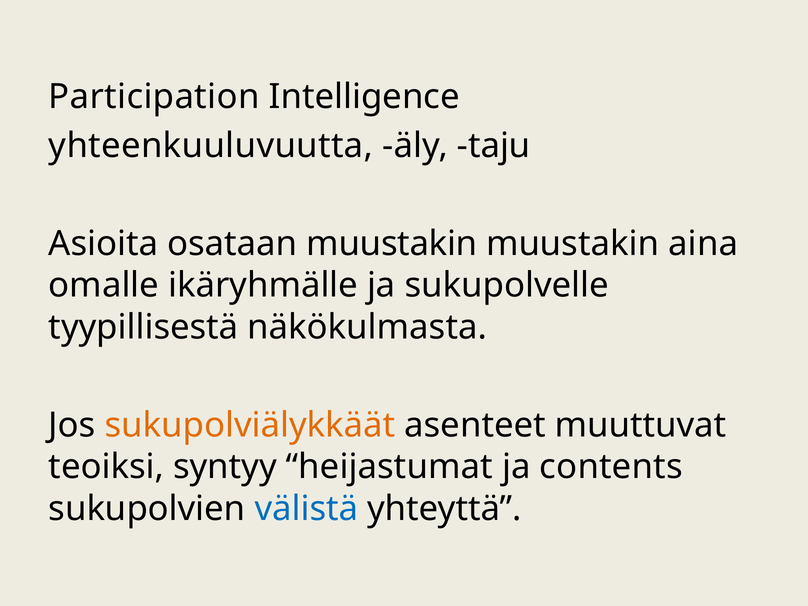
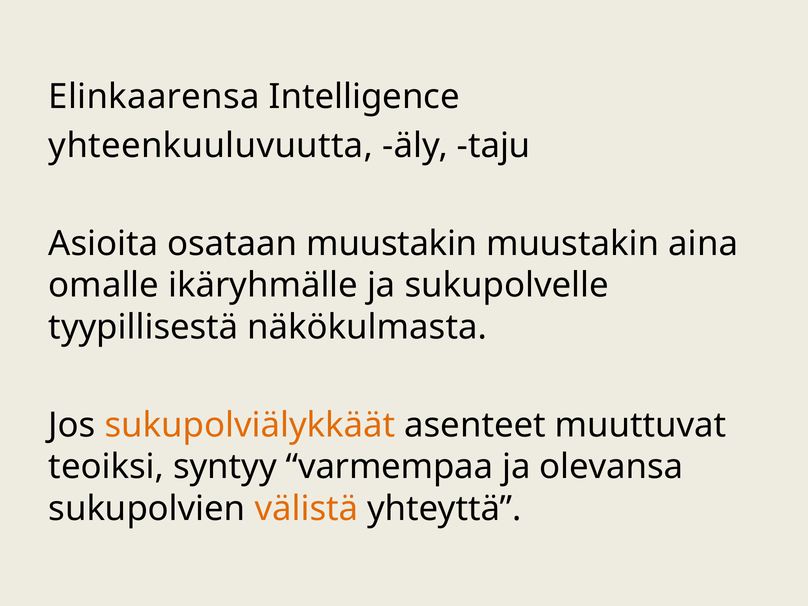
Participation: Participation -> Elinkaarensa (154, 97)
heijastumat: heijastumat -> varmempaa (389, 467)
contents: contents -> olevansa (611, 467)
välistä colour: blue -> orange (306, 509)
